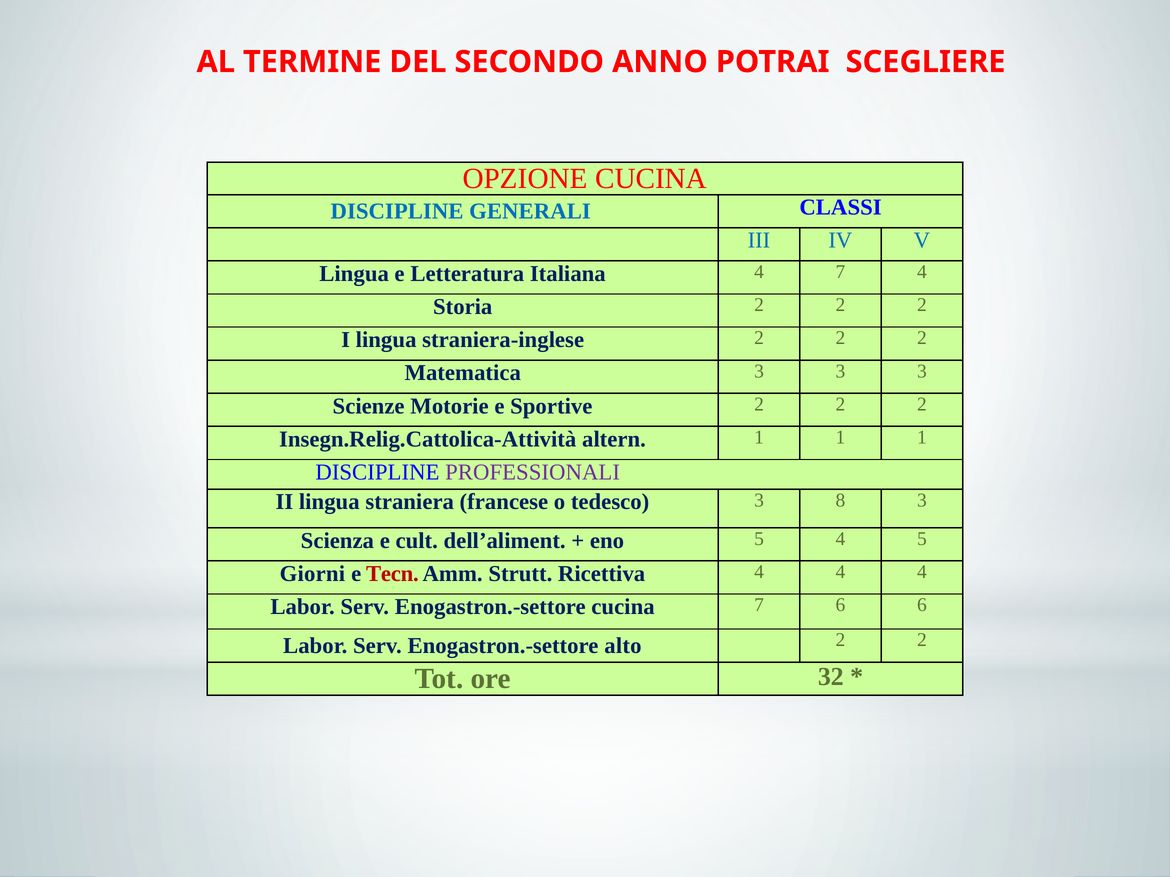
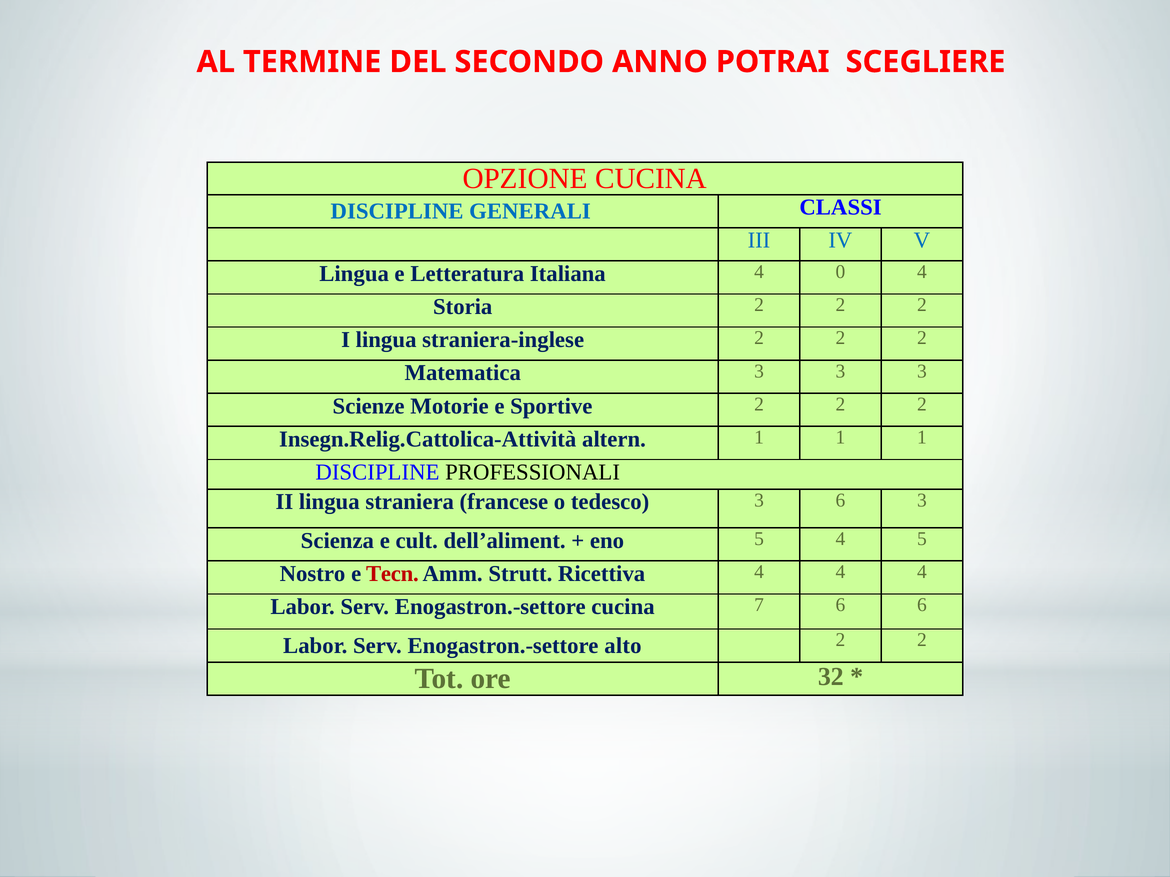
4 7: 7 -> 0 (840, 272)
PROFESSIONALI colour: purple -> black (533, 472)
3 8: 8 -> 6 (840, 500)
Giorni: Giorni -> Nostro (313, 574)
